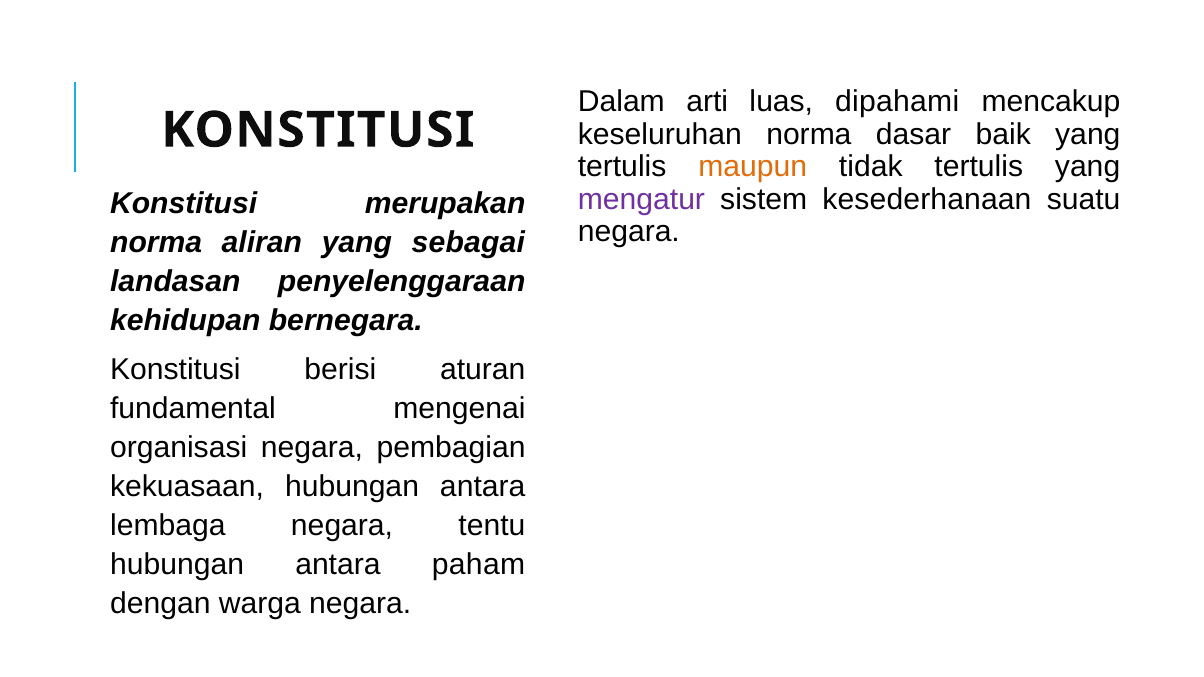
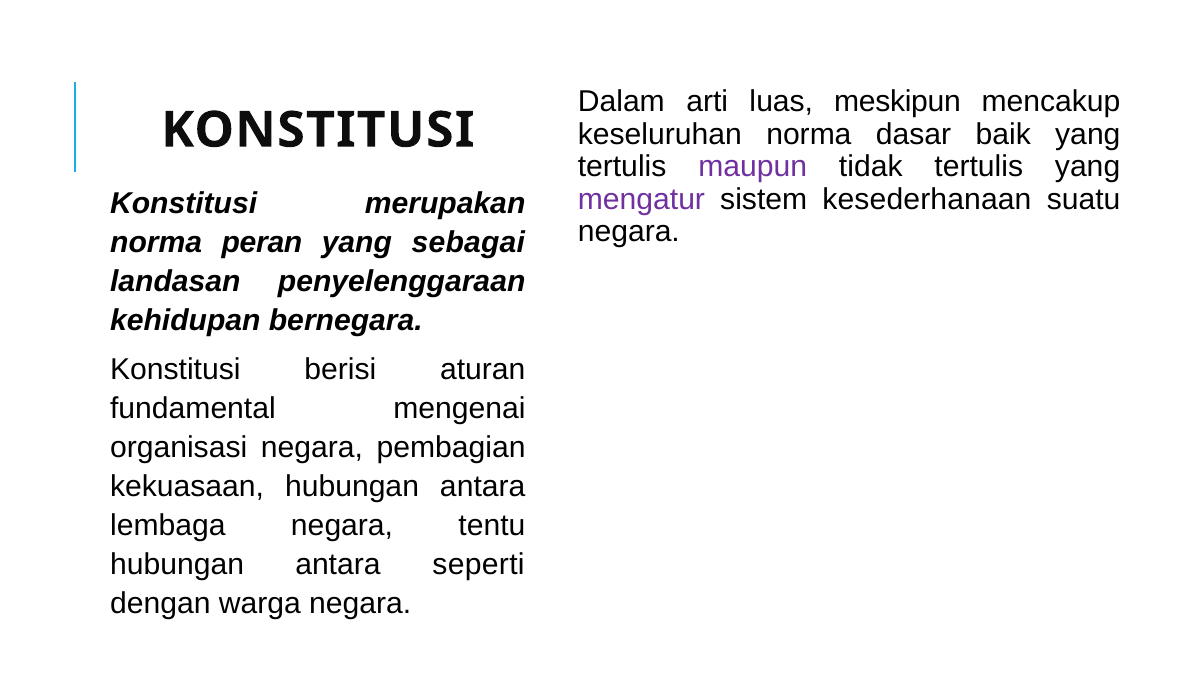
dipahami: dipahami -> meskipun (897, 102)
maupun colour: orange -> purple (753, 167)
aliran: aliran -> peran (262, 243)
paham: paham -> seperti (479, 565)
